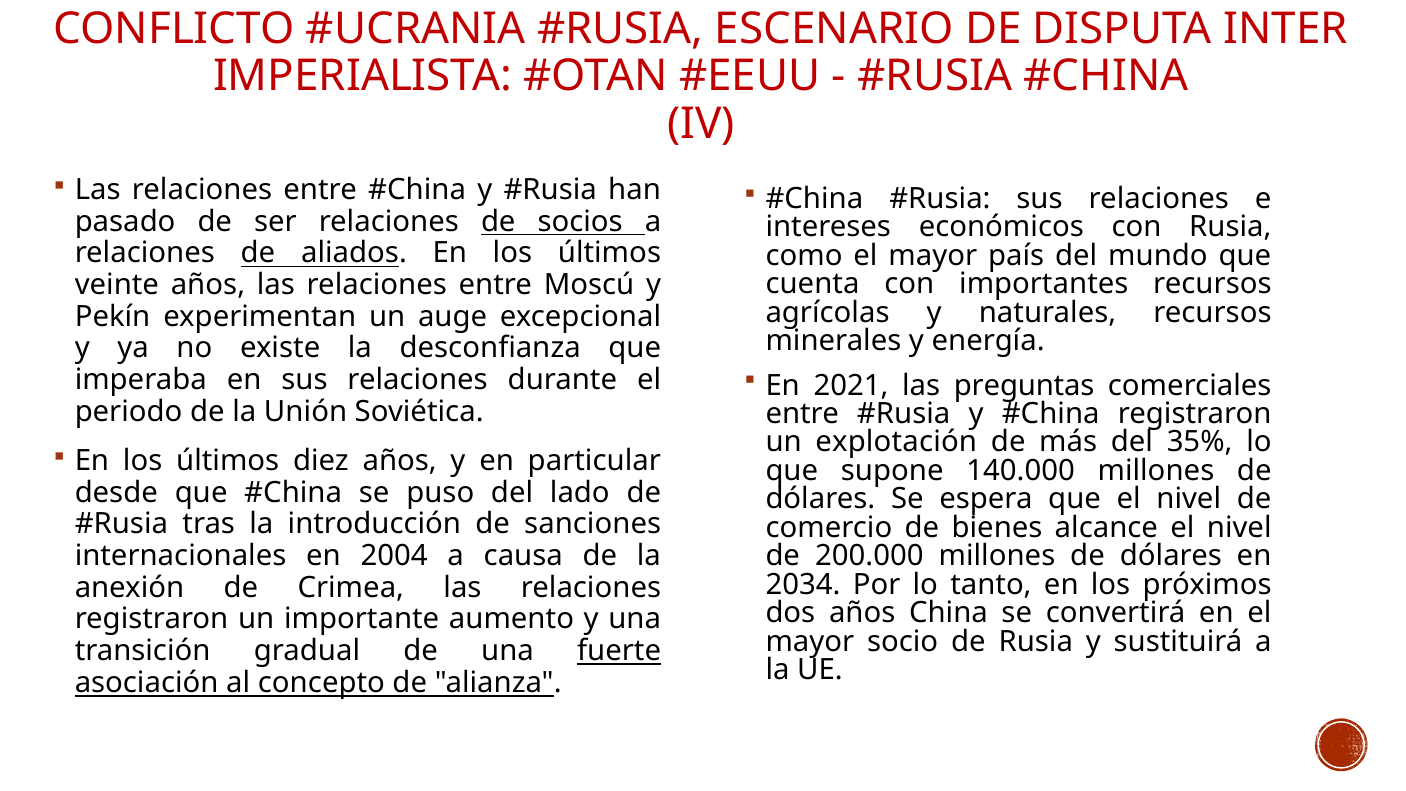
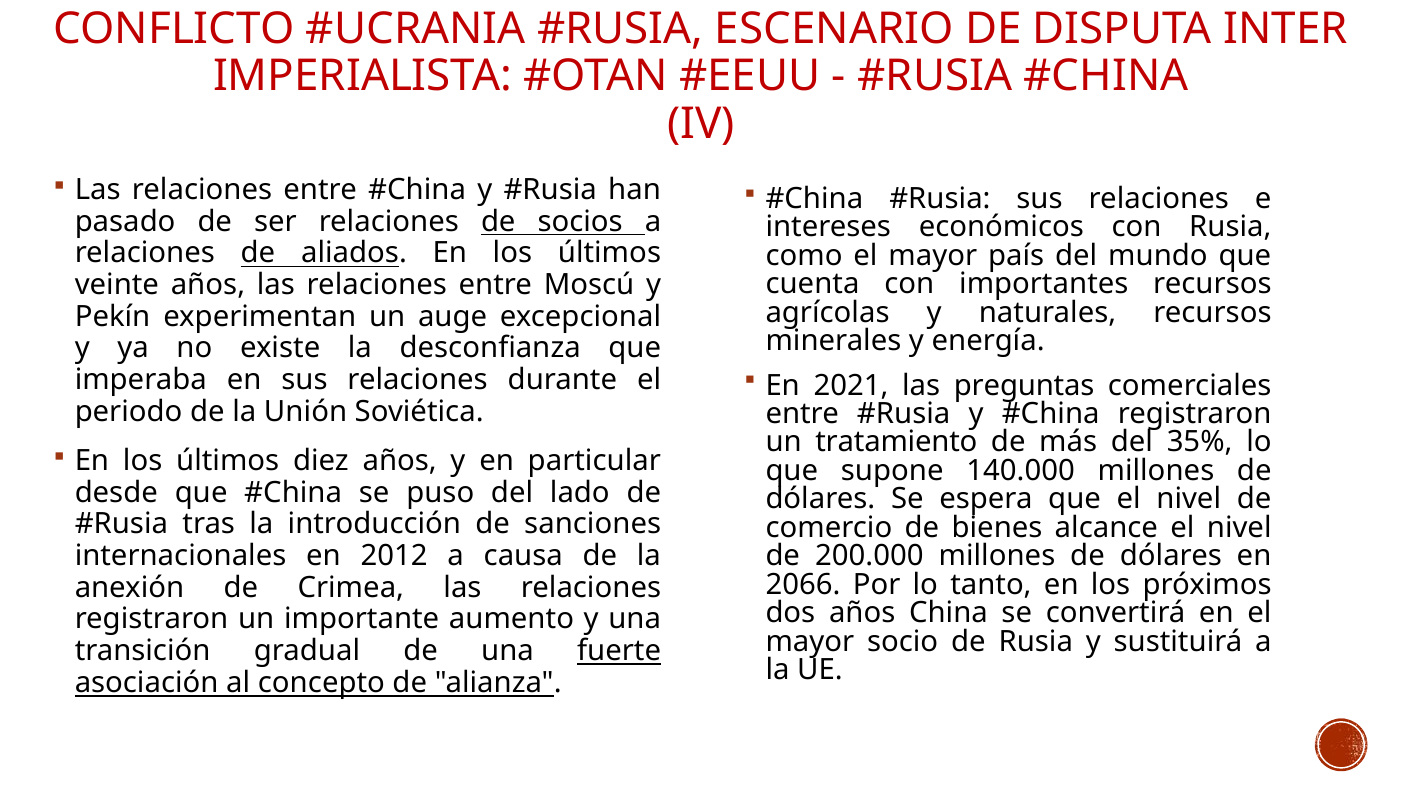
explotación: explotación -> tratamiento (896, 442)
2004: 2004 -> 2012 (394, 556)
2034: 2034 -> 2066 (803, 585)
